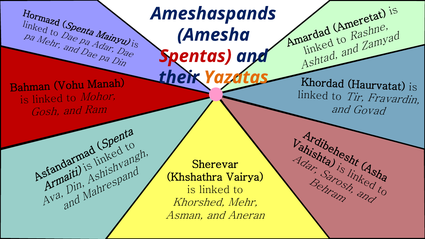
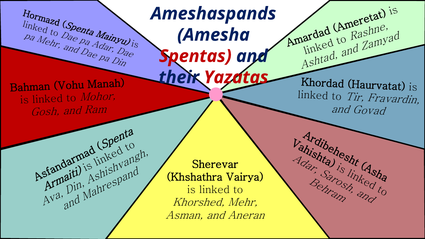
Yazatas colour: orange -> red (236, 77)
